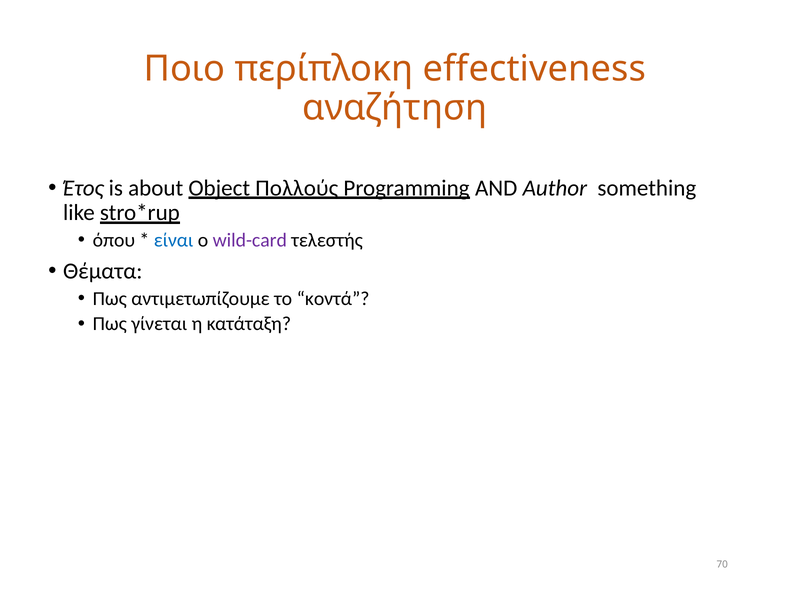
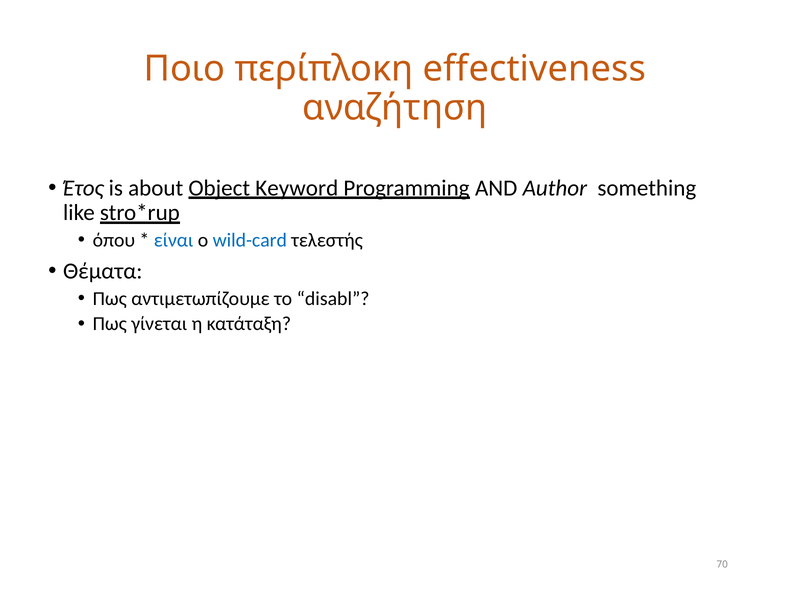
Πολλούς: Πολλούς -> Keyword (297, 188)
wild-card colour: purple -> blue (250, 240)
κοντά: κοντά -> disabl (333, 299)
